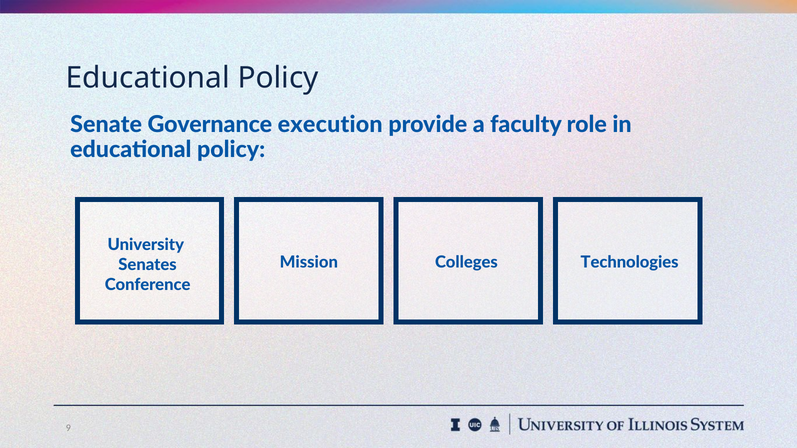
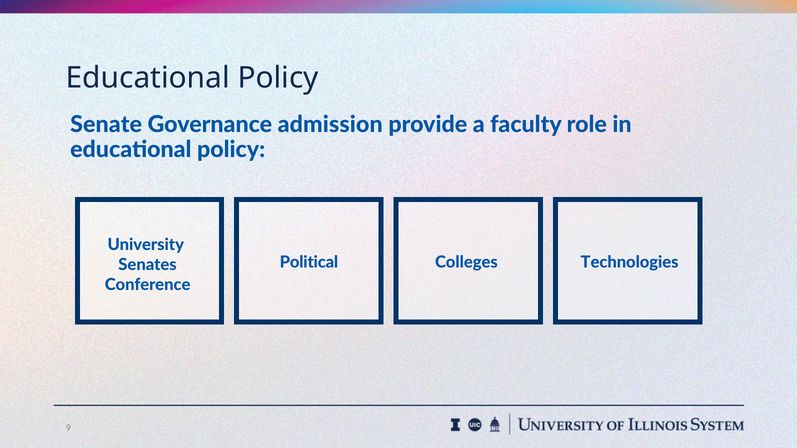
execution: execution -> admission (330, 125)
Mission: Mission -> Political (309, 262)
